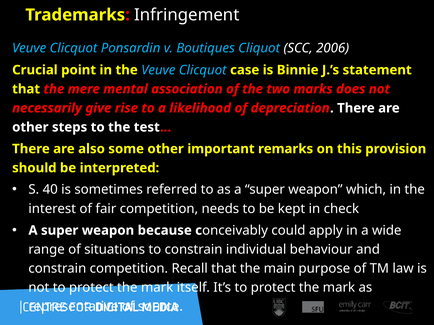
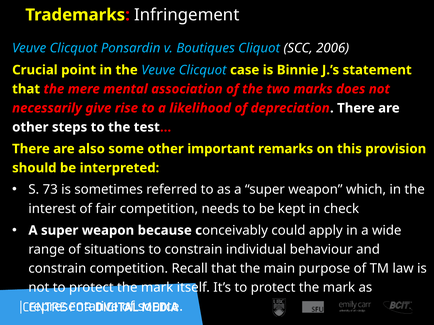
40: 40 -> 73 (50, 190)
